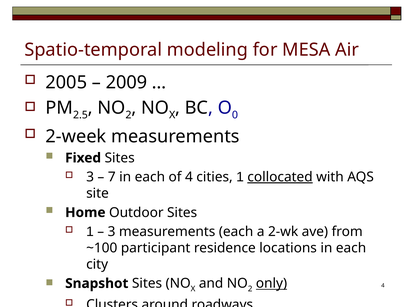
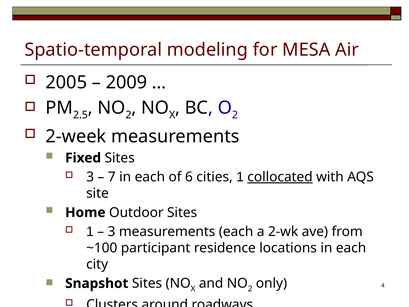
0: 0 -> 2 (235, 115)
of 4: 4 -> 6 (189, 177)
only underline: present -> none (271, 283)
